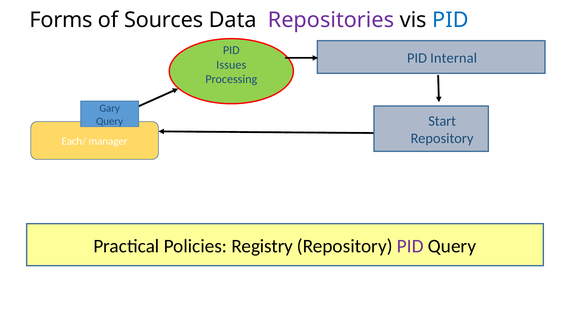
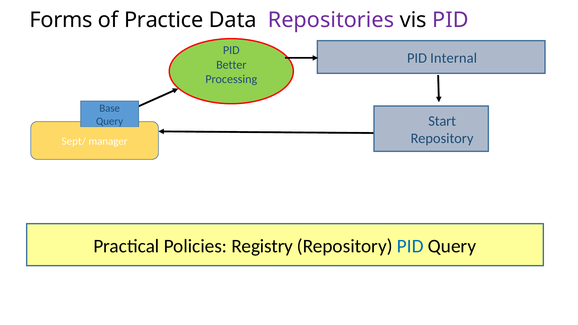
Sources: Sources -> Practice (164, 20)
PID colour: blue -> purple (450, 20)
Issues: Issues -> Better (231, 65)
Gary: Gary -> Base (110, 108)
Each/: Each/ -> Sept/ (74, 141)
PID colour: purple -> blue (410, 246)
